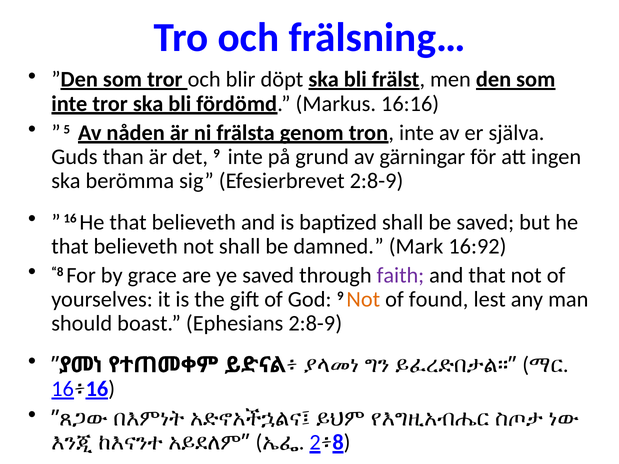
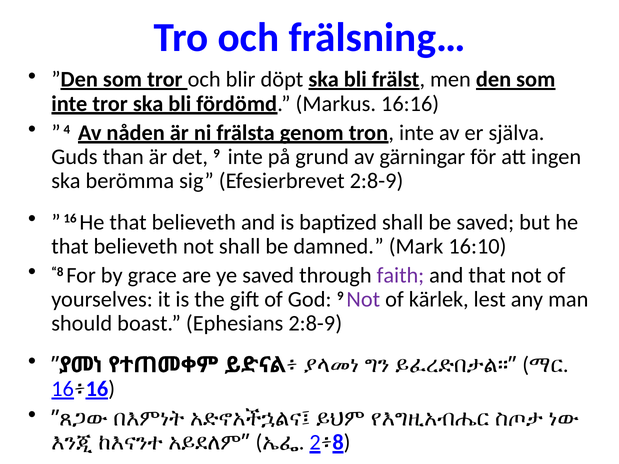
5: 5 -> 4 (67, 129)
16:92: 16:92 -> 16:10 (477, 246)
Not colour: orange -> purple (363, 300)
found: found -> kärlek (439, 300)
